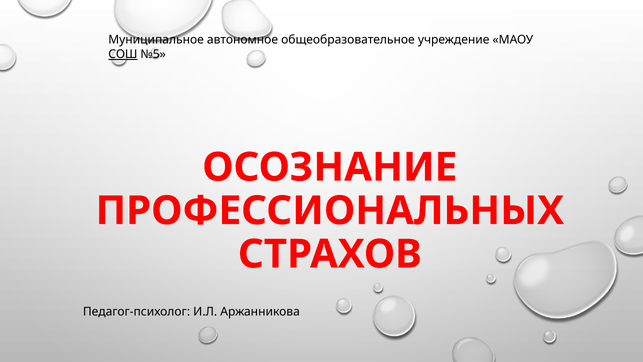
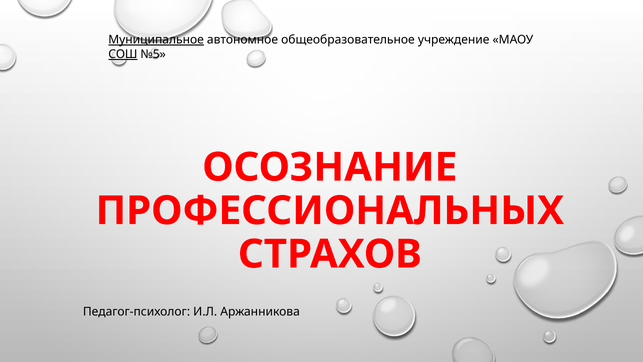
Муниципальное underline: none -> present (156, 40)
